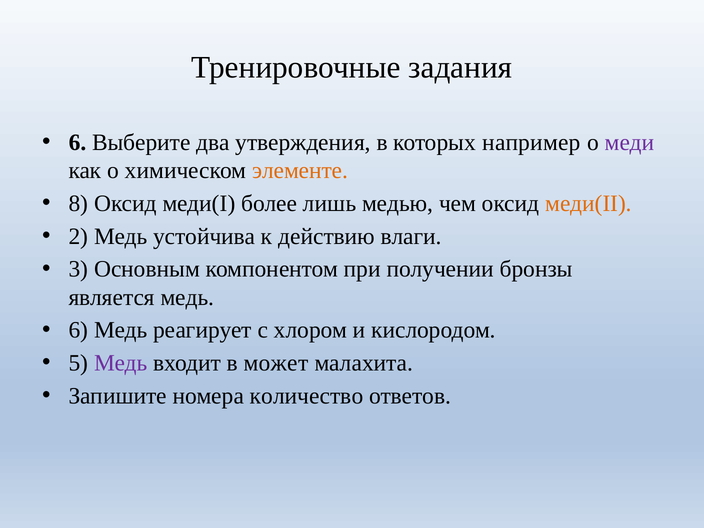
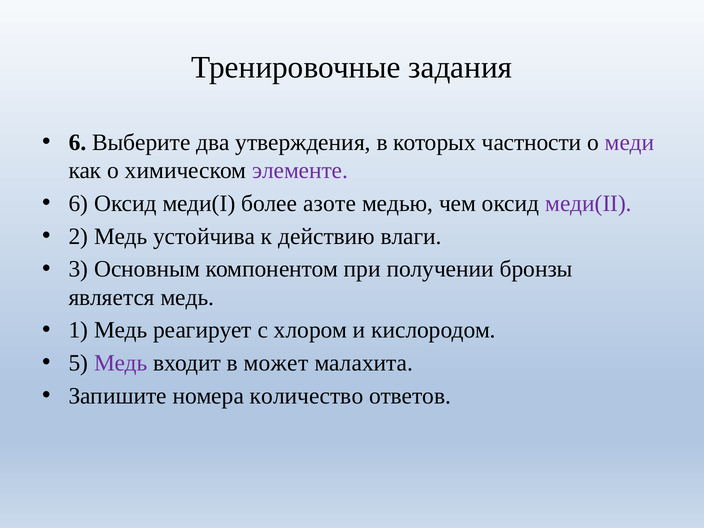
например: например -> частности (532, 142)
элементе colour: orange -> purple (300, 171)
8: 8 -> 6 (78, 203)
лишь: лишь -> азоте (330, 203)
меди(II colour: orange -> purple (588, 203)
6: 6 -> 1 (78, 330)
